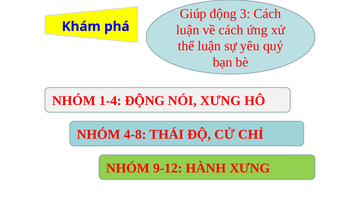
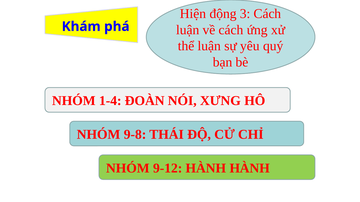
Giúp: Giúp -> Hiện (193, 14)
1-4 ĐỘNG: ĐỘNG -> ĐOÀN (145, 101)
4-8: 4-8 -> 9-8 (135, 135)
HÀNH XƯNG: XƯNG -> HÀNH (250, 169)
